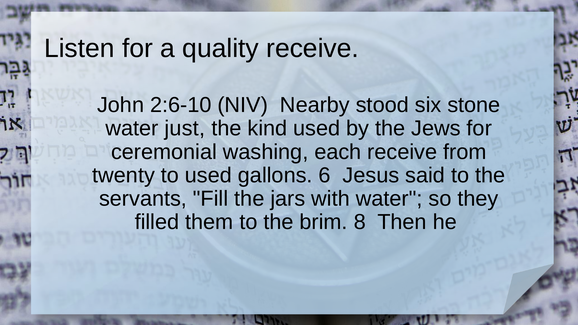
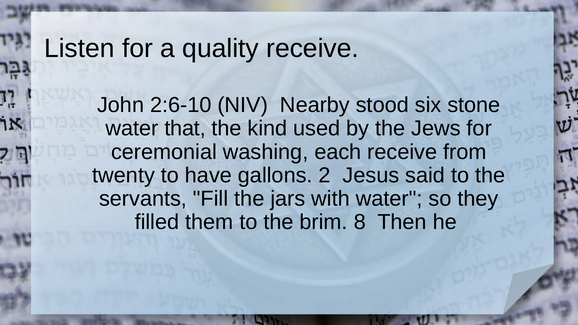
just: just -> that (185, 129)
to used: used -> have (208, 175)
6: 6 -> 2 (325, 175)
